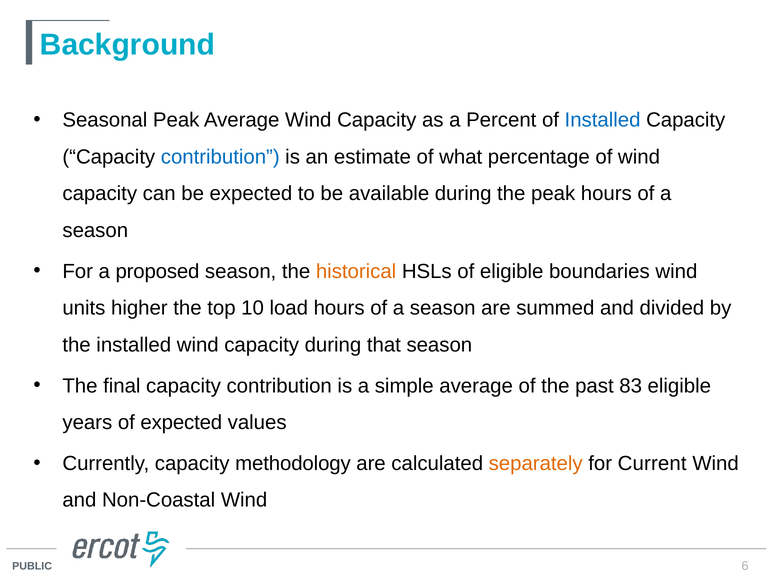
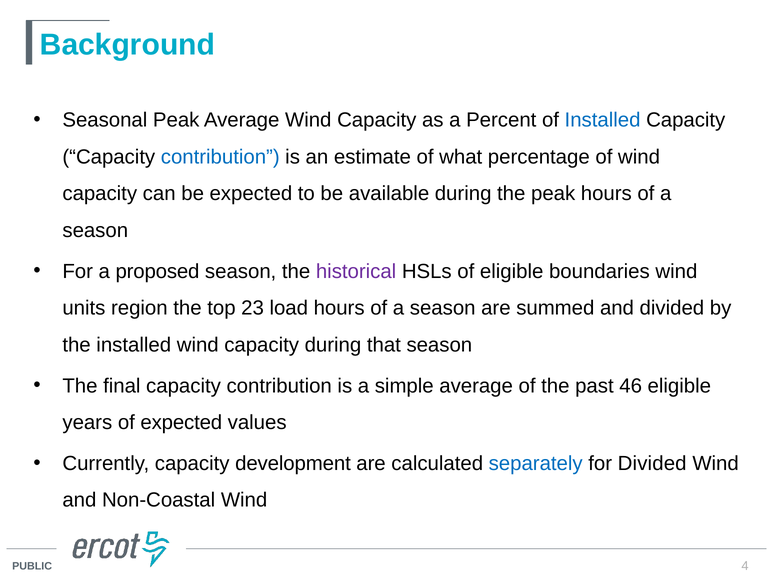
historical colour: orange -> purple (356, 271)
higher: higher -> region (139, 308)
10: 10 -> 23 (253, 308)
83: 83 -> 46 (631, 385)
methodology: methodology -> development (293, 463)
separately colour: orange -> blue (536, 463)
for Current: Current -> Divided (652, 463)
6: 6 -> 4 (745, 566)
